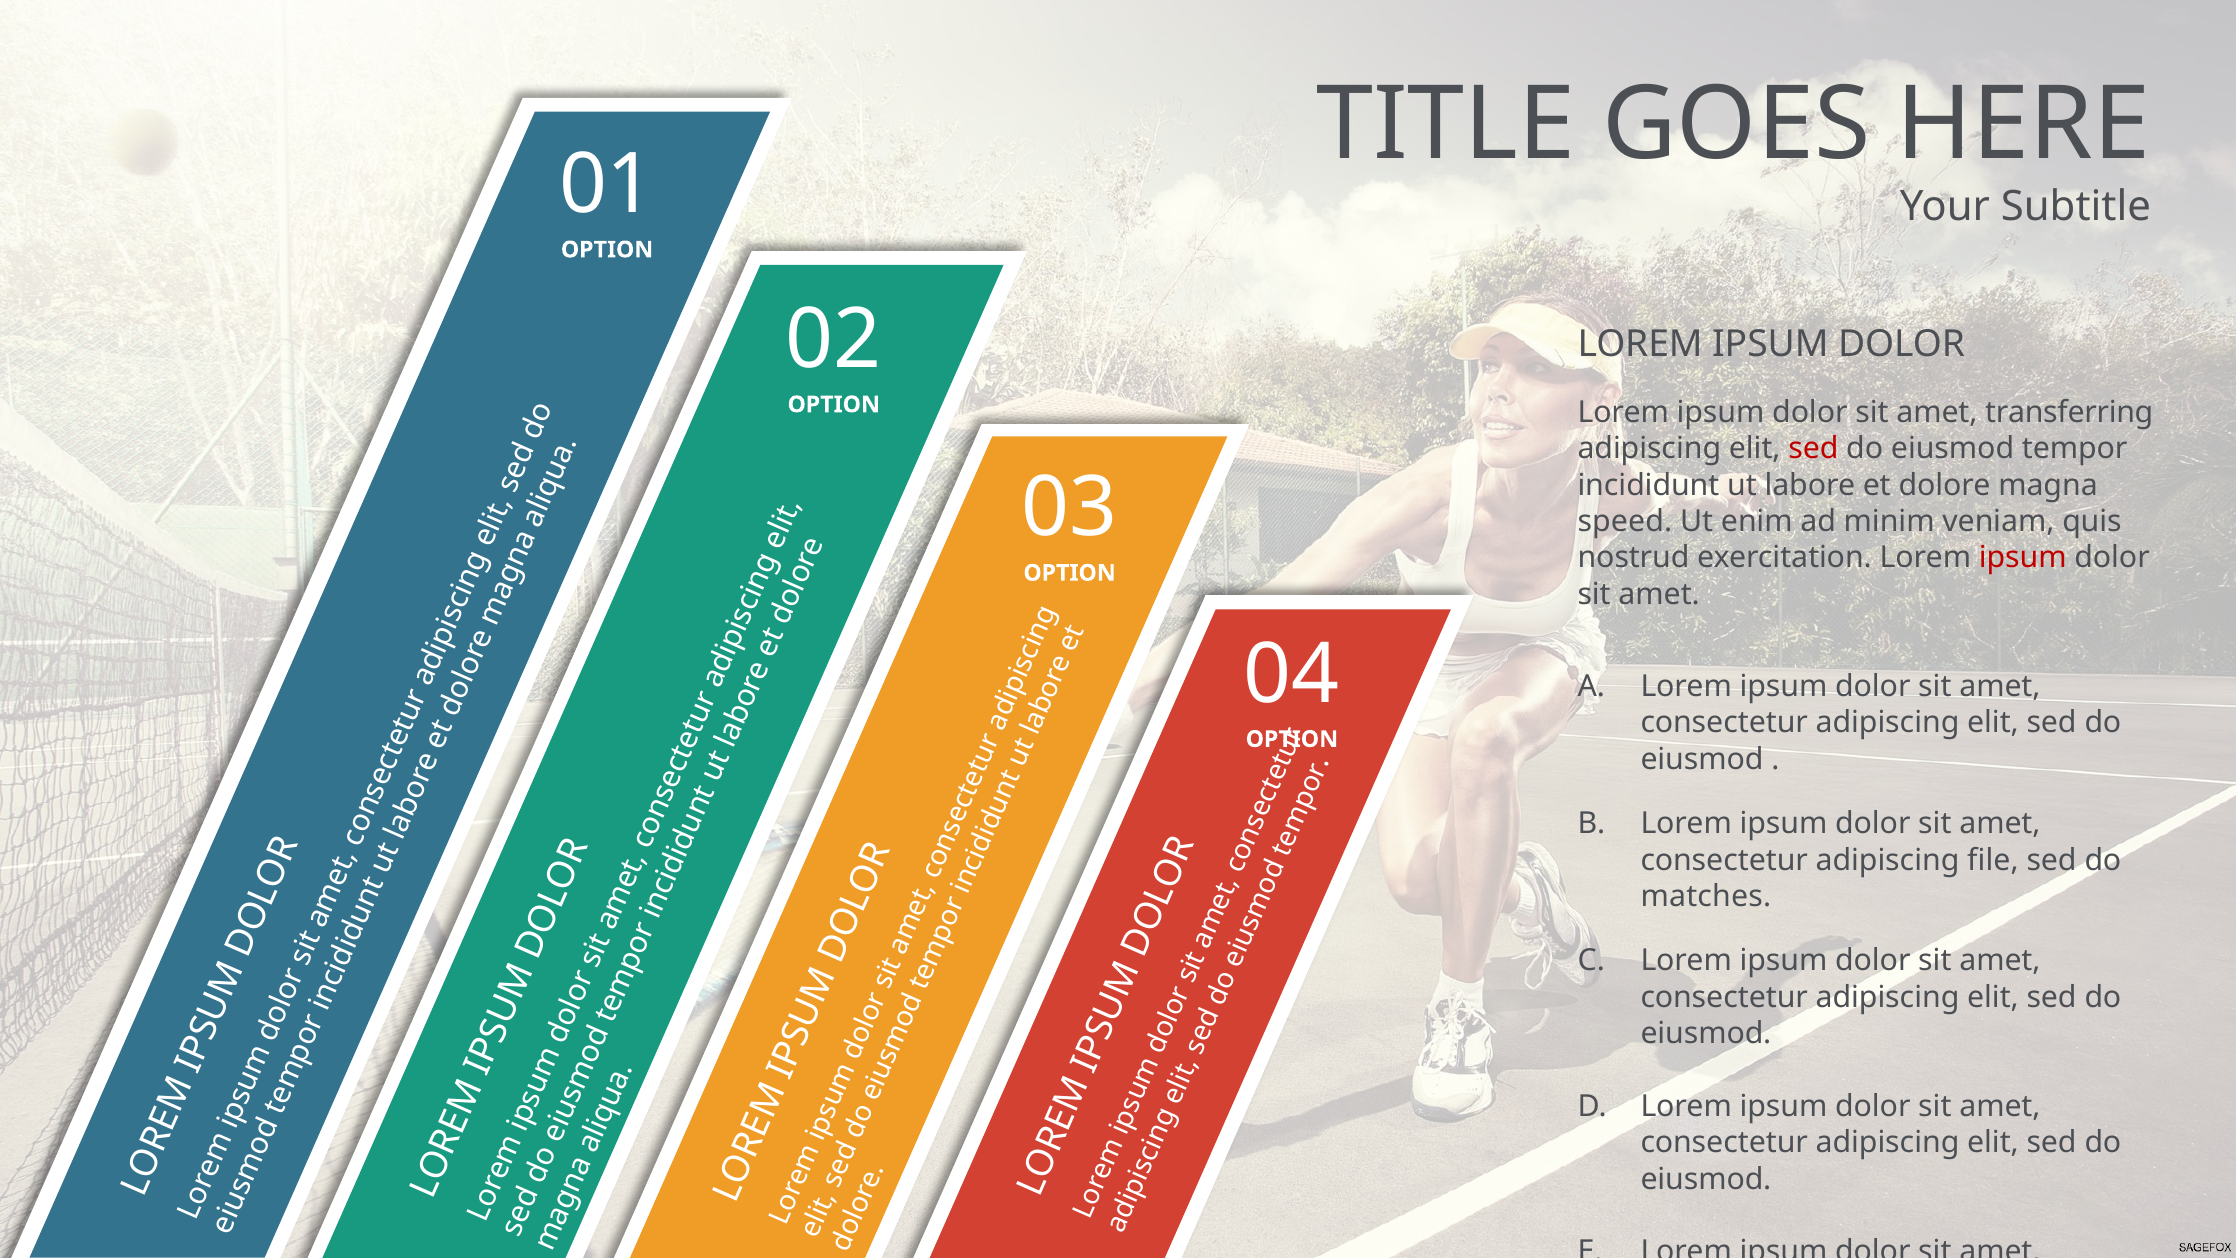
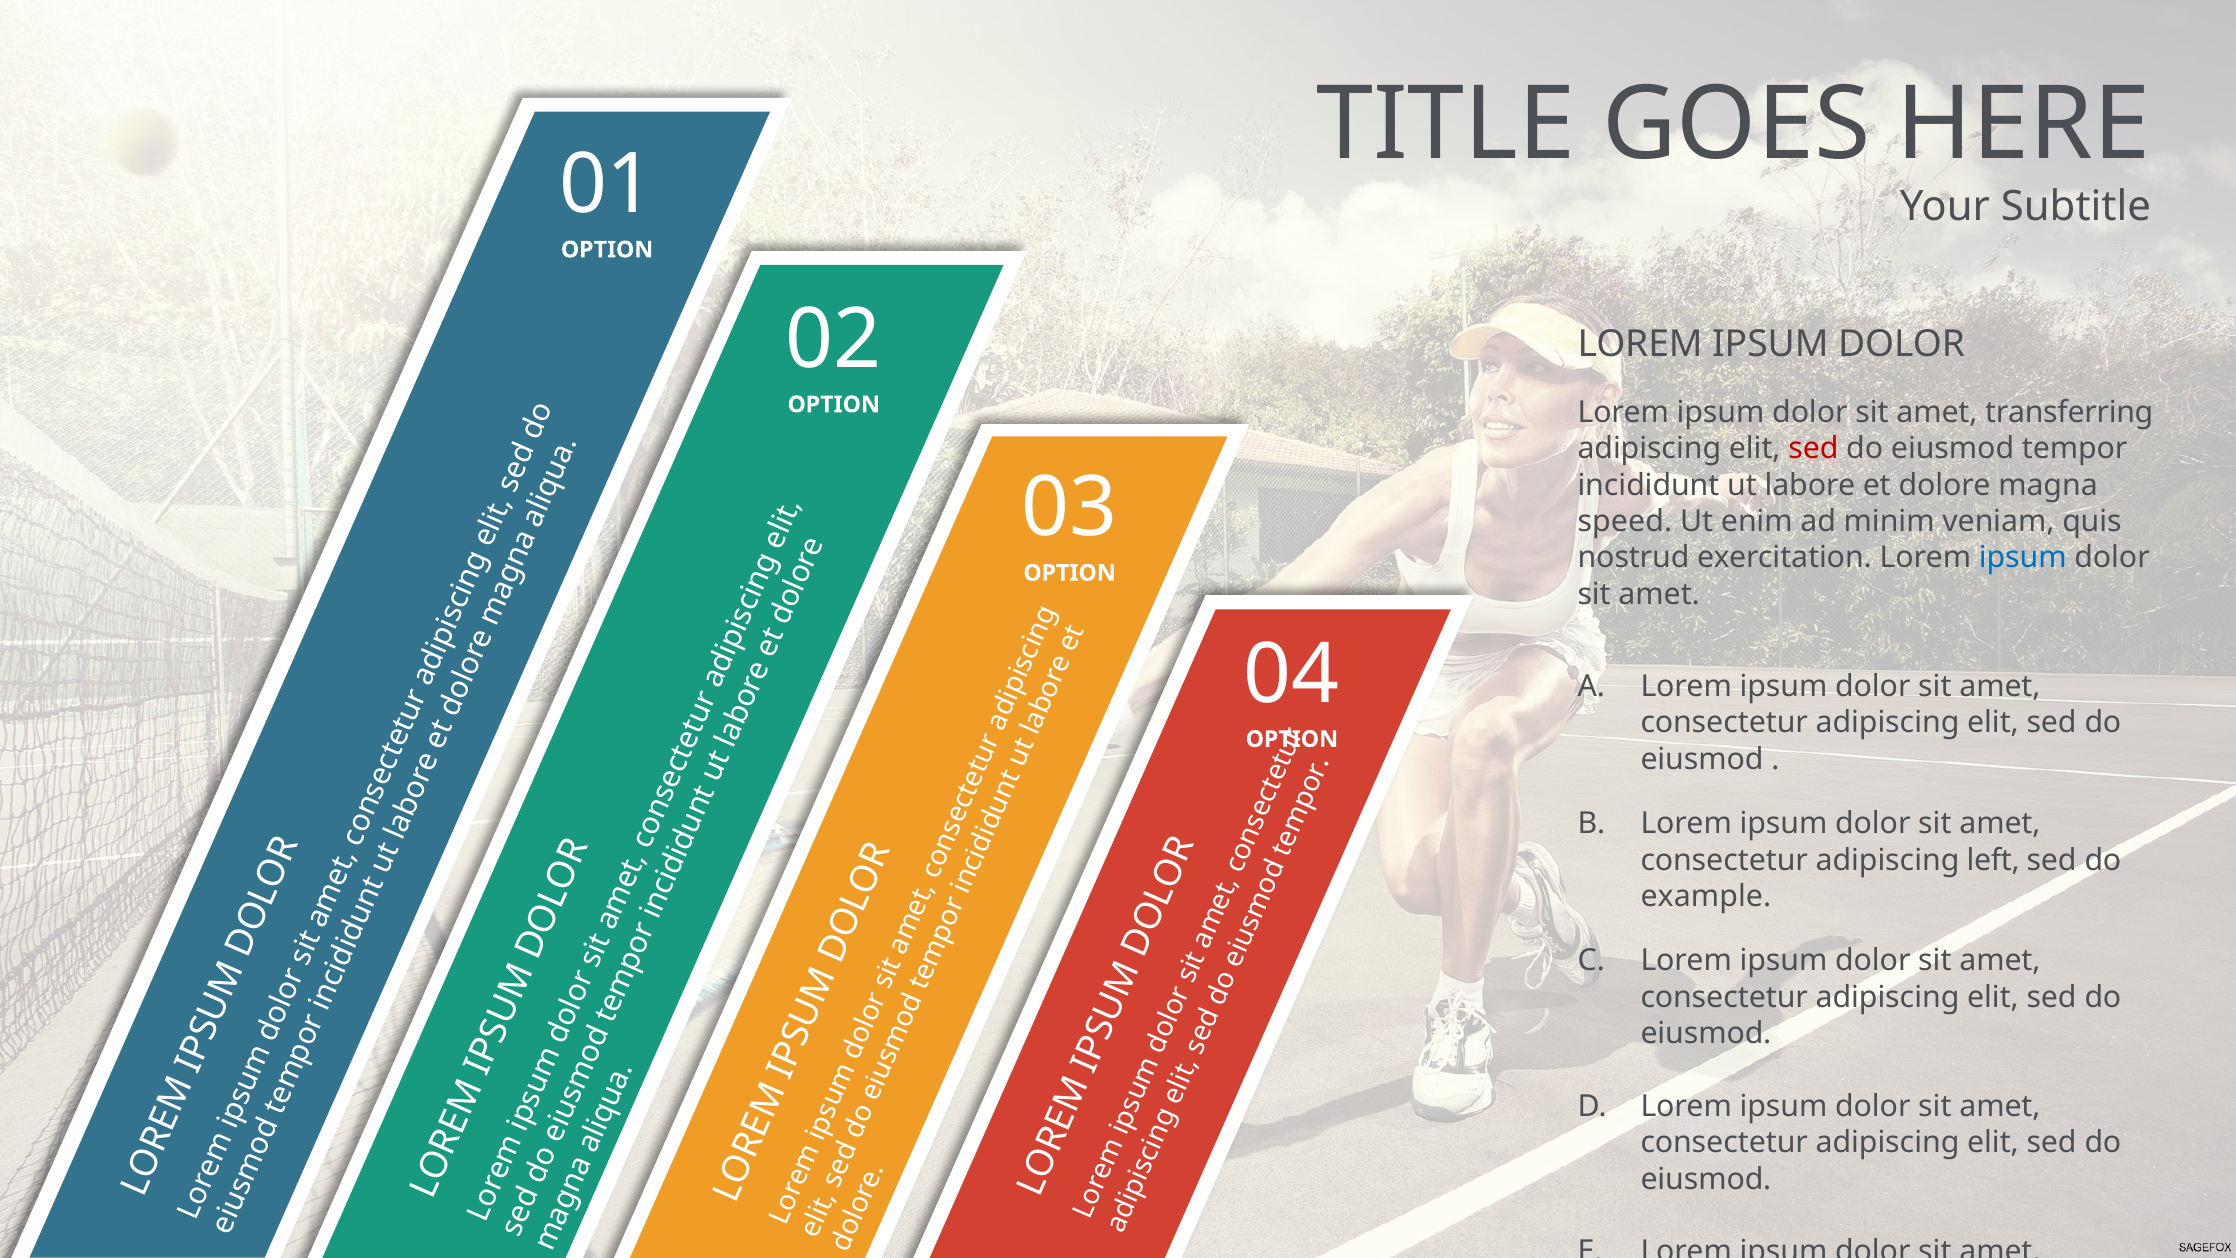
ipsum colour: red -> blue (2023, 558)
file: file -> left (1993, 860)
matches: matches -> example (1706, 896)
